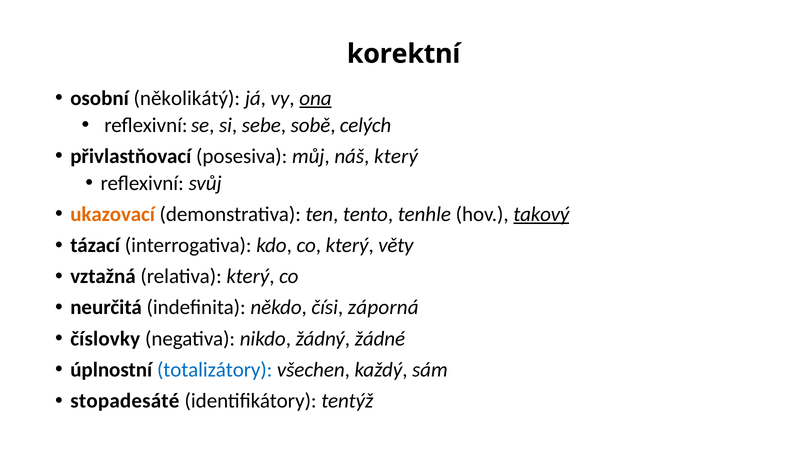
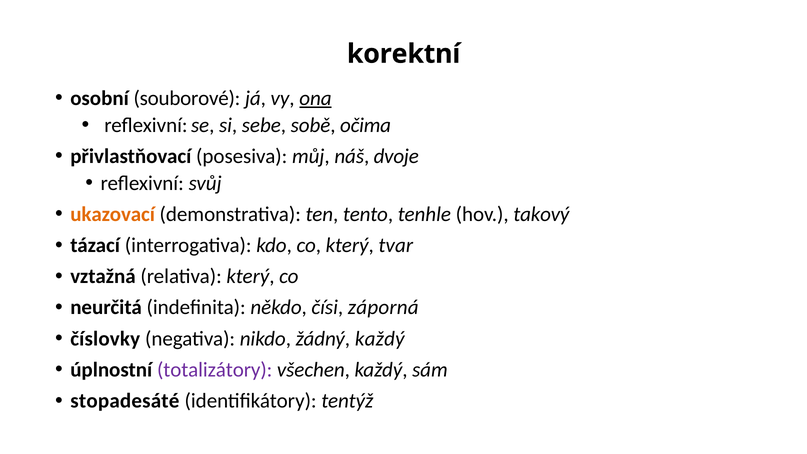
několikátý: několikátý -> souborové (187, 98)
celých: celých -> očima (366, 125)
náš který: který -> dvoje (396, 156)
takový underline: present -> none (541, 214)
věty: věty -> tvar (396, 245)
žádný žádné: žádné -> každý (380, 339)
totalizátory colour: blue -> purple (215, 370)
